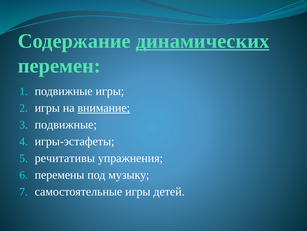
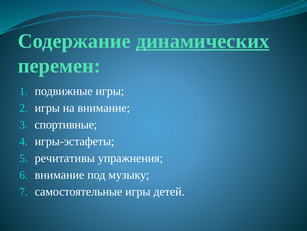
внимание underline: present -> none (104, 108)
подвижные: подвижные -> спортивные (66, 124)
перемены: перемены -> внимание (59, 174)
